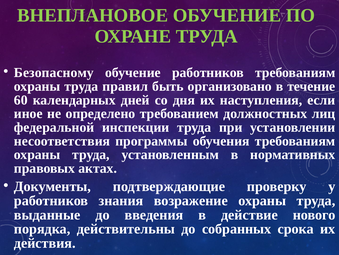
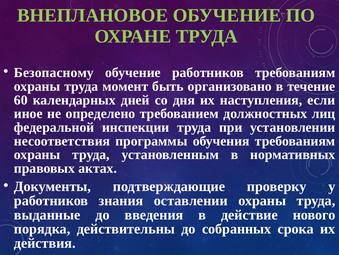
правил: правил -> момент (125, 86)
возражение: возражение -> оставлении (191, 200)
